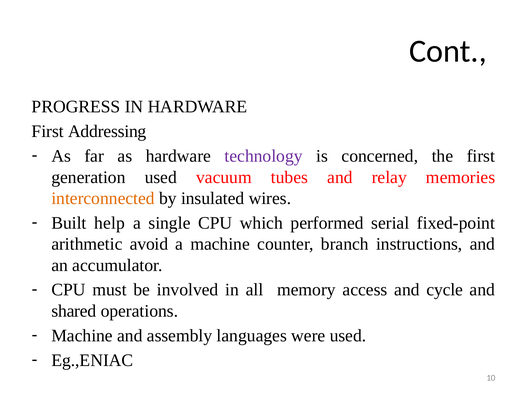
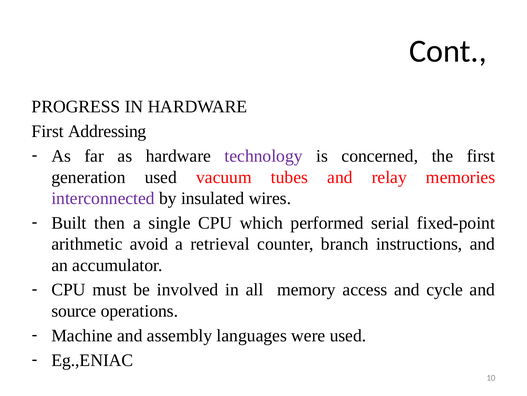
interconnected colour: orange -> purple (103, 198)
help: help -> then (110, 223)
a machine: machine -> retrieval (220, 244)
shared: shared -> source (74, 310)
